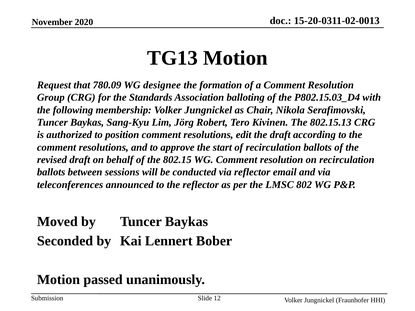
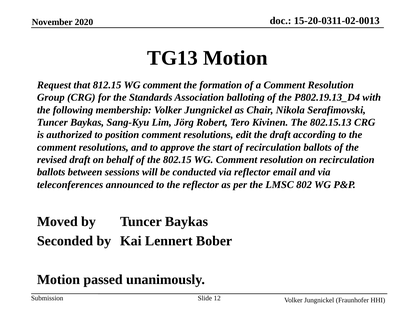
780.09: 780.09 -> 812.15 (107, 85)
designee: designee -> comment (162, 85)
P802.15.03_D4: P802.15.03_D4 -> P802.19.13_D4 (327, 98)
